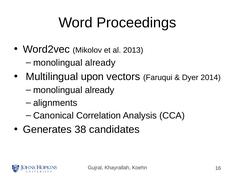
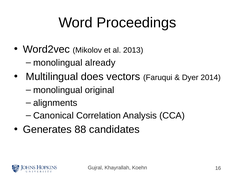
upon: upon -> does (92, 77)
already: already -> original (100, 90)
38: 38 -> 88 (80, 130)
